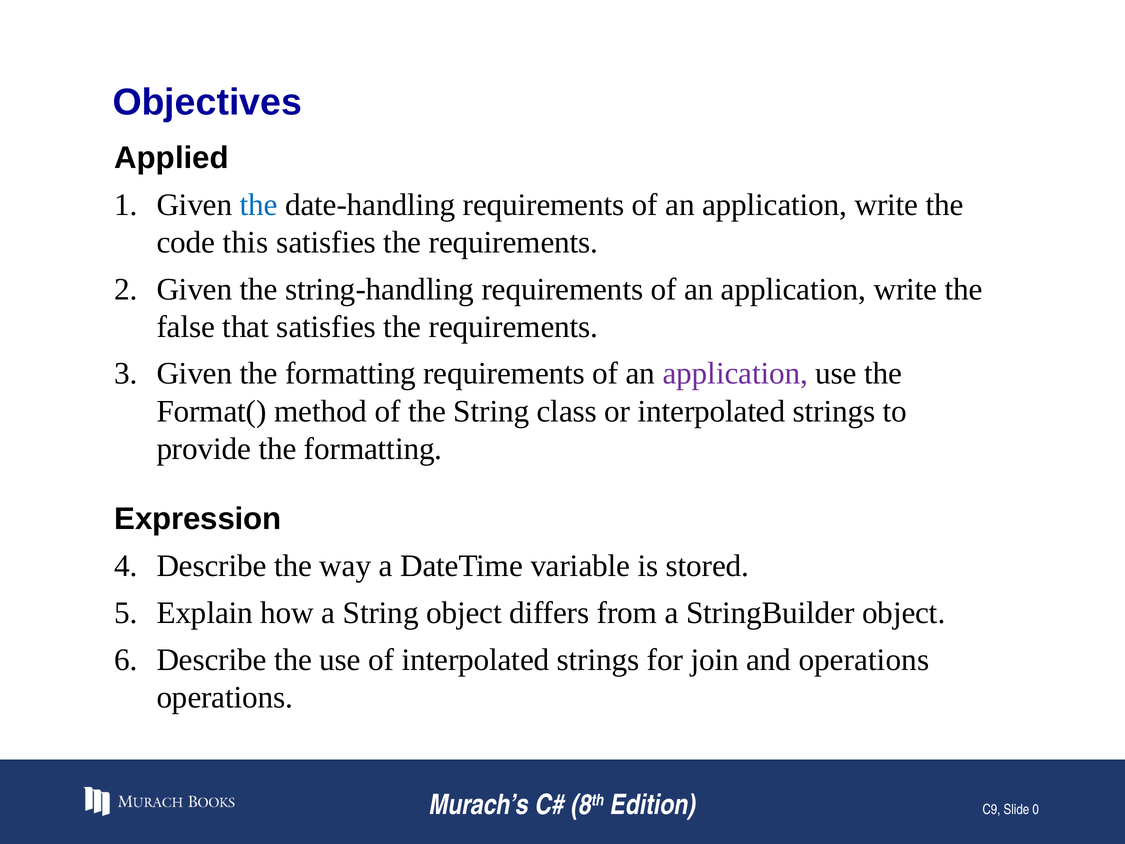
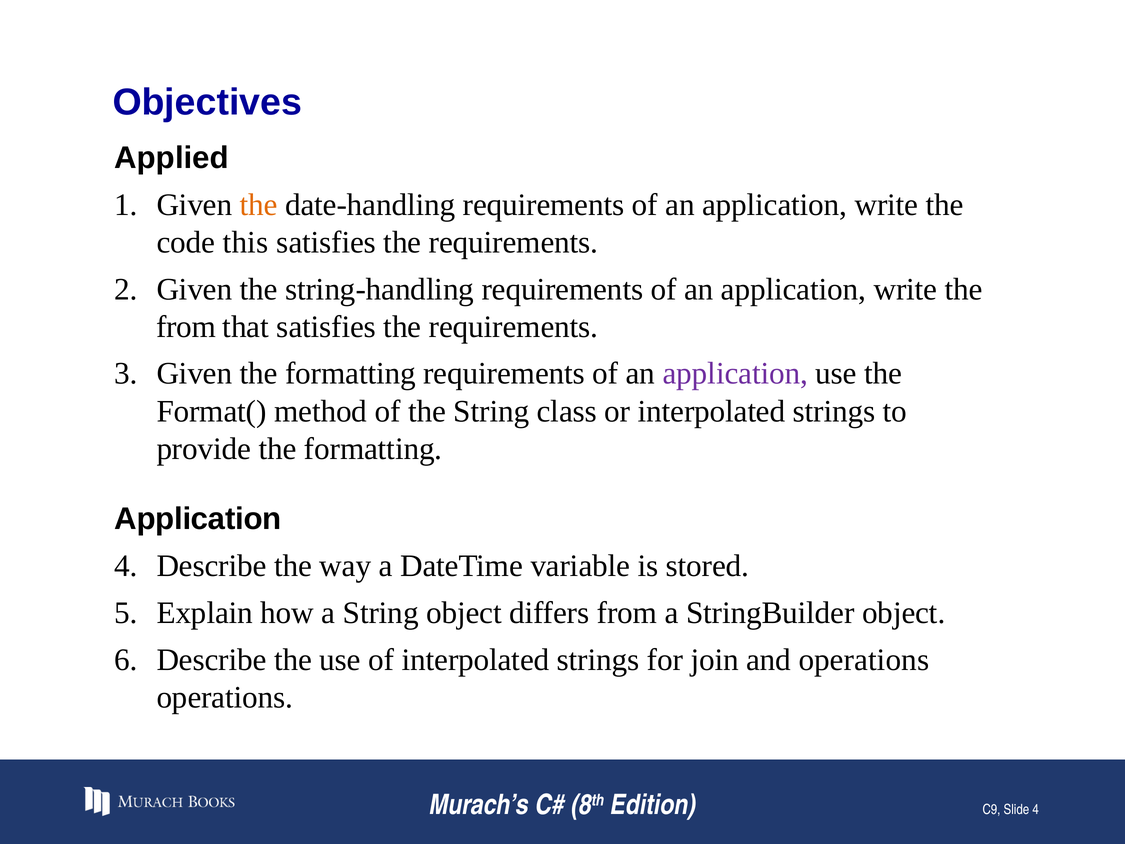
the colour: blue -> orange (259, 205)
false: false -> from (186, 327)
Expression: Expression -> Application (198, 519)
Slide 0: 0 -> 4 (1036, 809)
